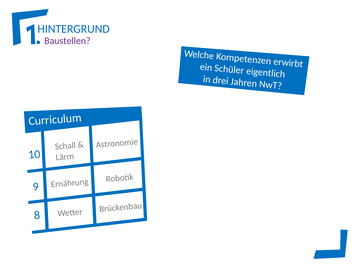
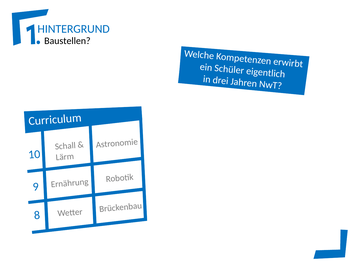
Baustellen colour: purple -> black (67, 41)
